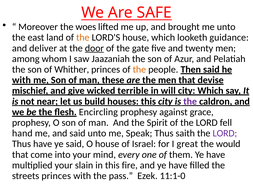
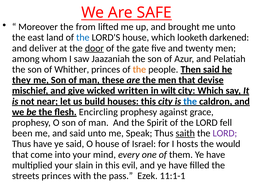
woes: woes -> from (86, 27)
the colour: orange -> blue (83, 37)
guidance: guidance -> darkened (229, 37)
with: with -> they (21, 80)
terrible: terrible -> written (133, 91)
will: will -> wilt (168, 91)
the colour: purple -> blue (190, 101)
hand: hand -> been (22, 133)
saith underline: none -> present (185, 133)
great: great -> hosts (187, 144)
fire: fire -> evil (130, 165)
11:1-0: 11:1-0 -> 11:1-1 (173, 176)
